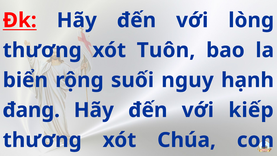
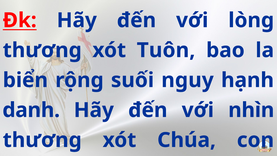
đang: đang -> danh (31, 110)
kiếp: kiếp -> nhìn (251, 110)
